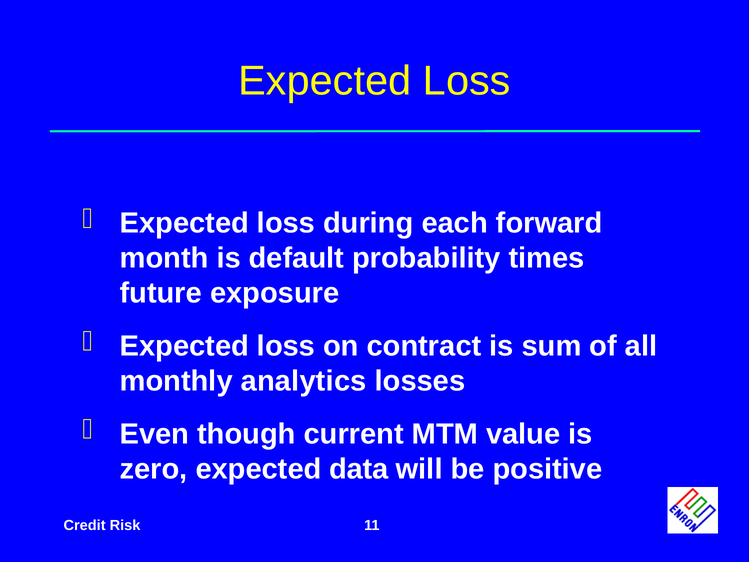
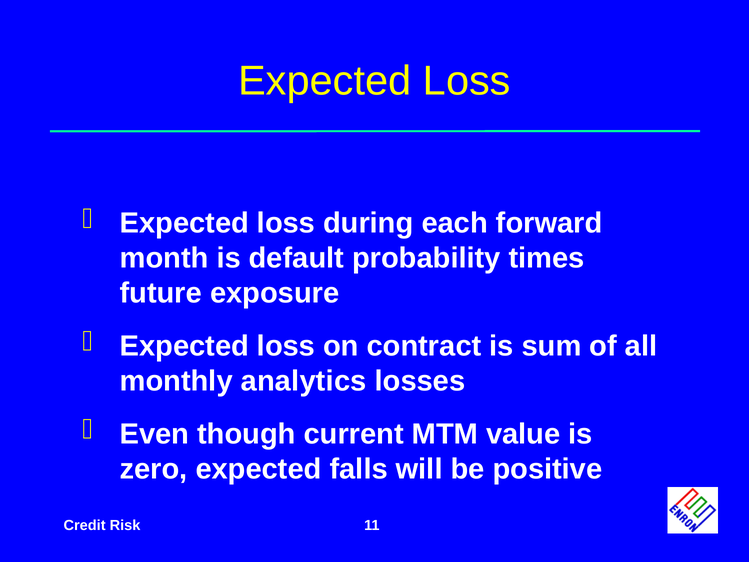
data: data -> falls (359, 469)
